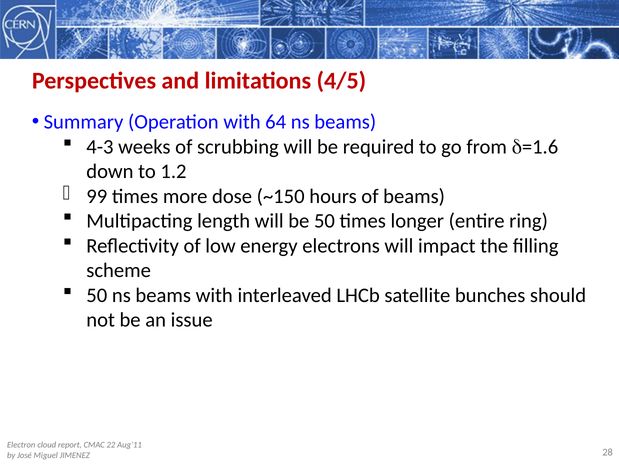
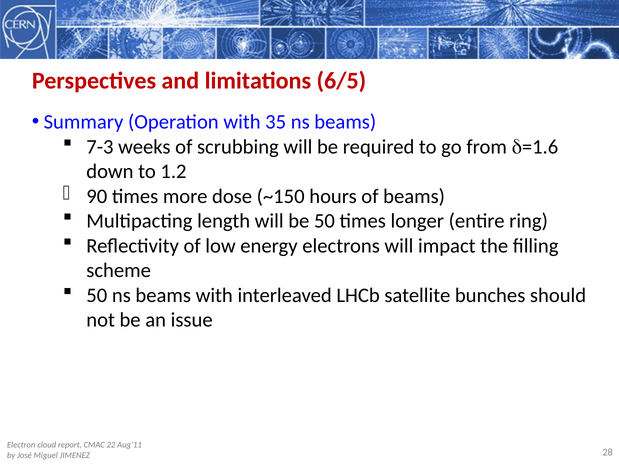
4/5: 4/5 -> 6/5 (341, 81)
64: 64 -> 35 (276, 122)
4-3: 4-3 -> 7-3 (100, 147)
99: 99 -> 90 (97, 196)
